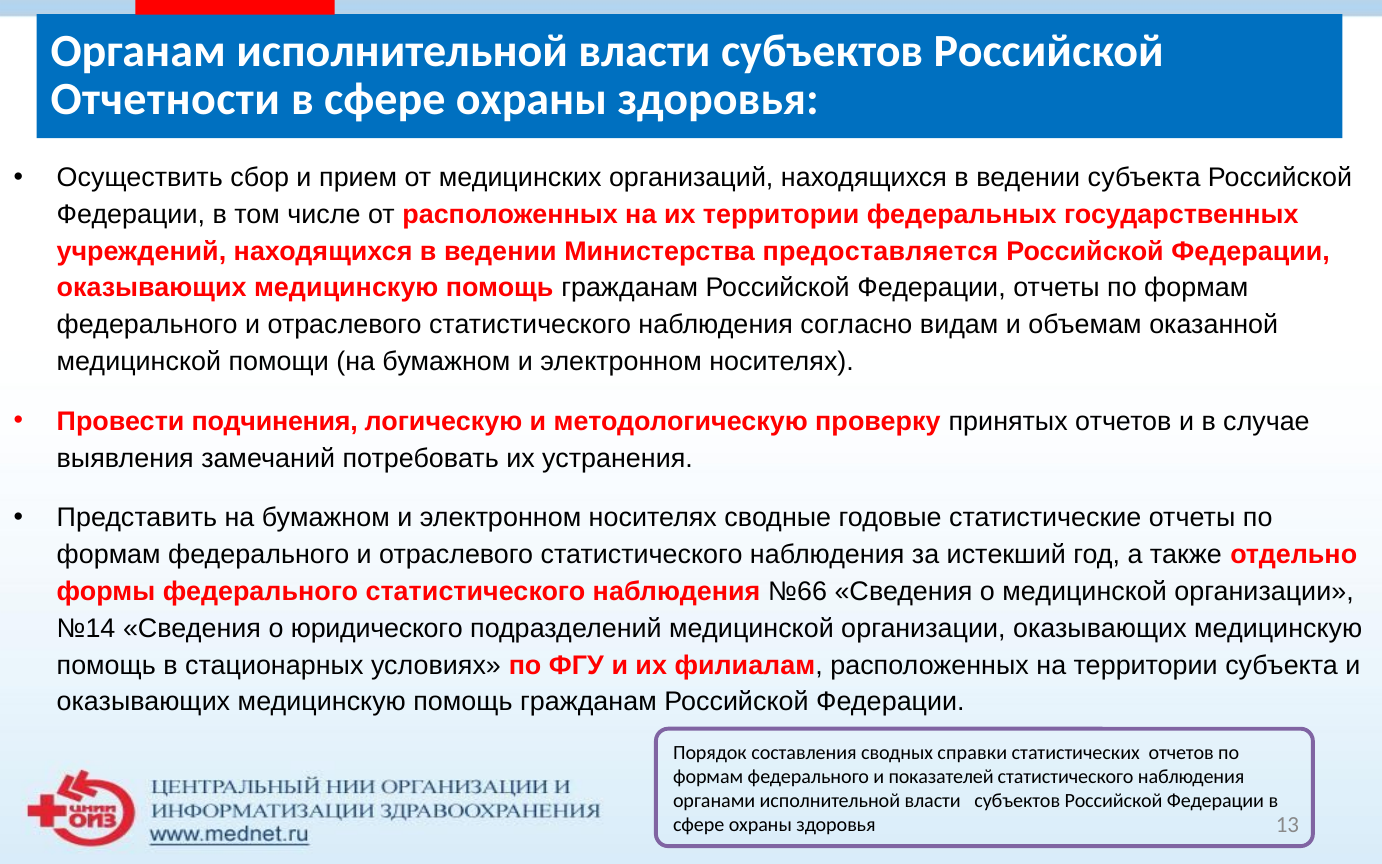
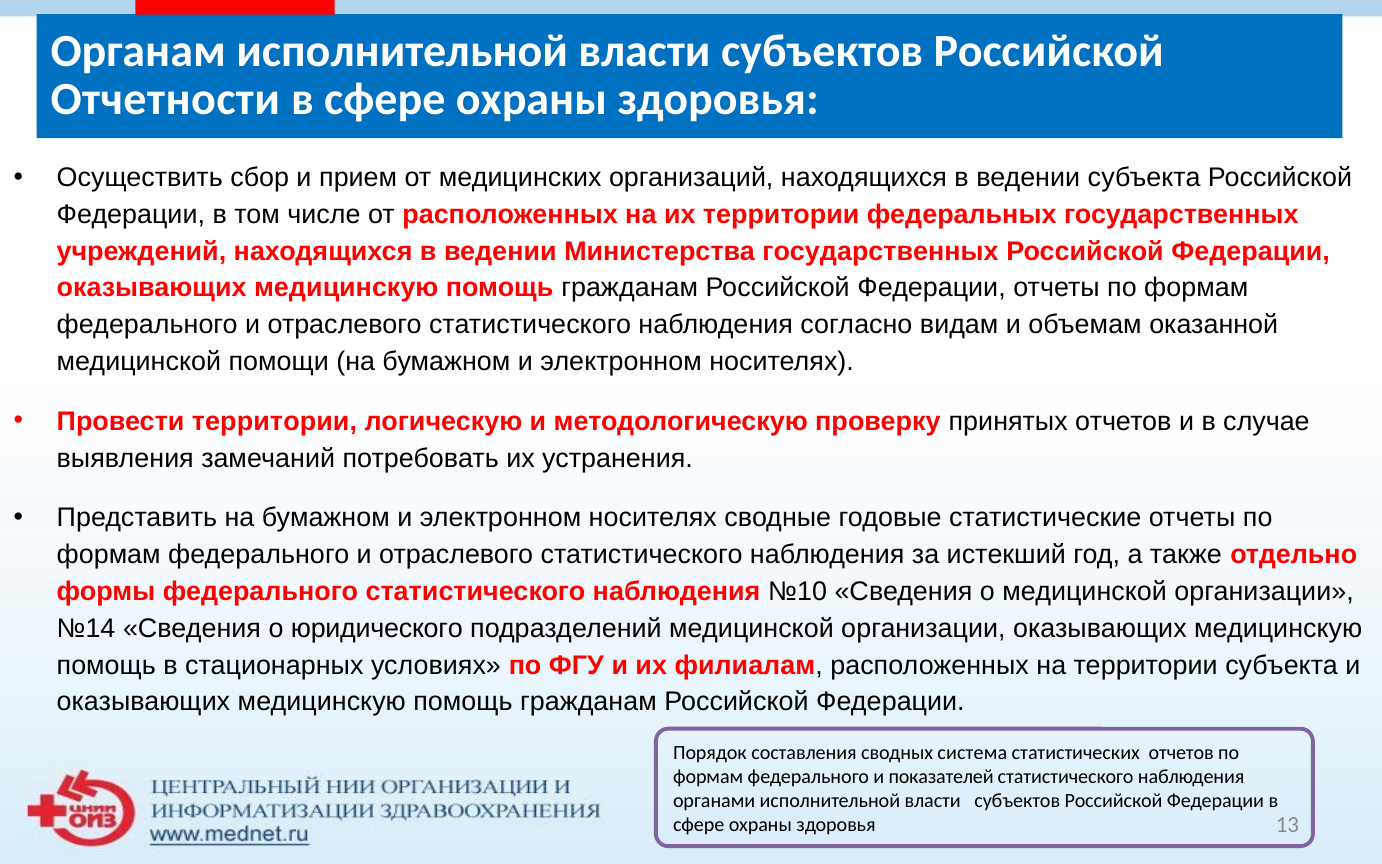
Министерства предоставляется: предоставляется -> государственных (880, 251)
Провести подчинения: подчинения -> территории (274, 421)
№66: №66 -> №10 (798, 592)
справки: справки -> система (972, 752)
